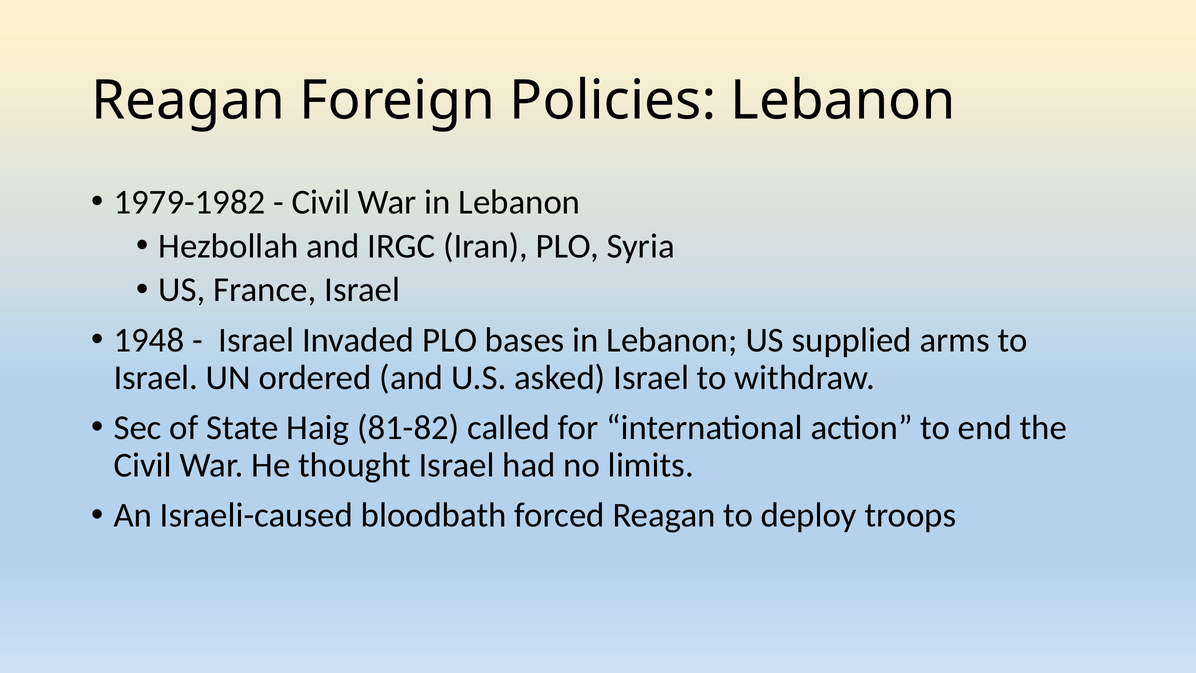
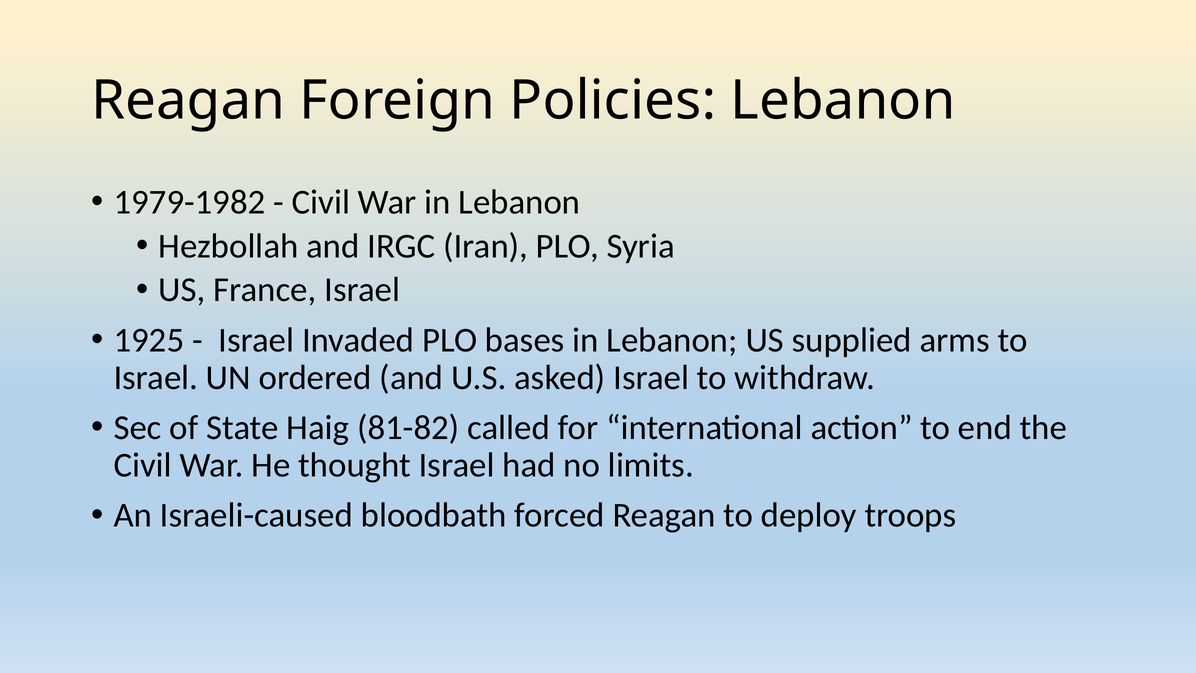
1948: 1948 -> 1925 (149, 340)
